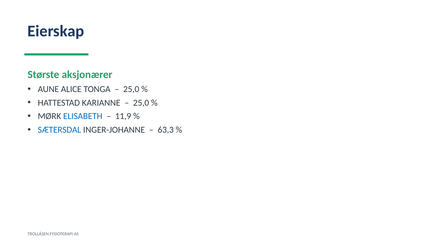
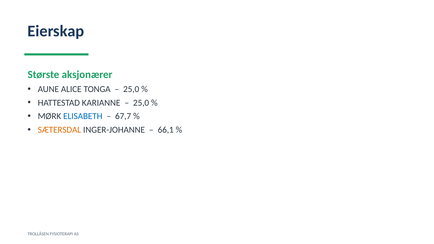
11,9: 11,9 -> 67,7 (123, 116)
SÆTERSDAL colour: blue -> orange (59, 130)
63,3: 63,3 -> 66,1 (166, 130)
